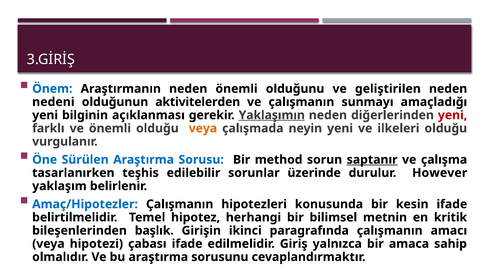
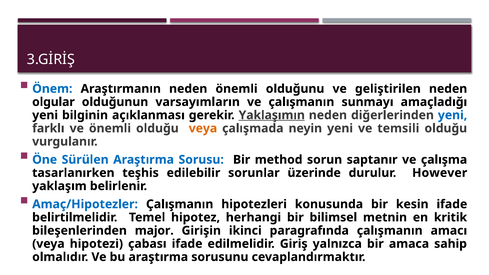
nedeni: nedeni -> olgular (53, 102)
aktivitelerden: aktivitelerden -> varsayımların (198, 102)
yeni colour: red -> blue (453, 115)
ilkeleri: ilkeleri -> temsili (398, 128)
saptanır underline: present -> none (372, 160)
başlık: başlık -> major (154, 231)
